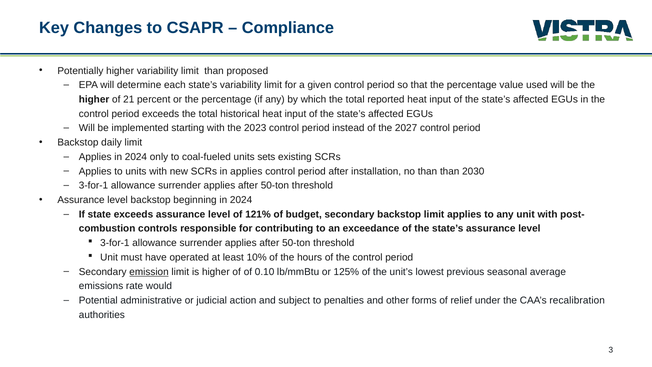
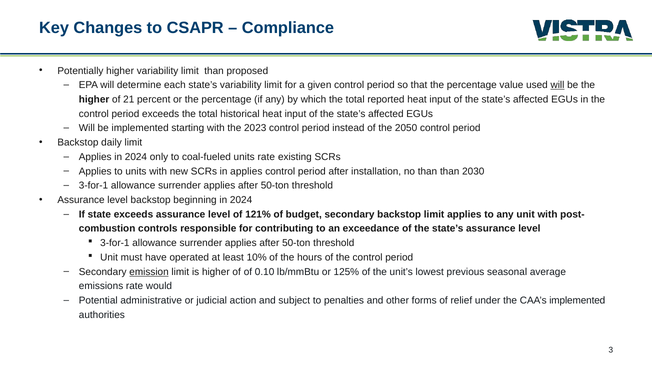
will underline: none -> present (558, 85)
2027: 2027 -> 2050 (406, 128)
units sets: sets -> rate (266, 157)
CAA’s recalibration: recalibration -> implemented (577, 300)
